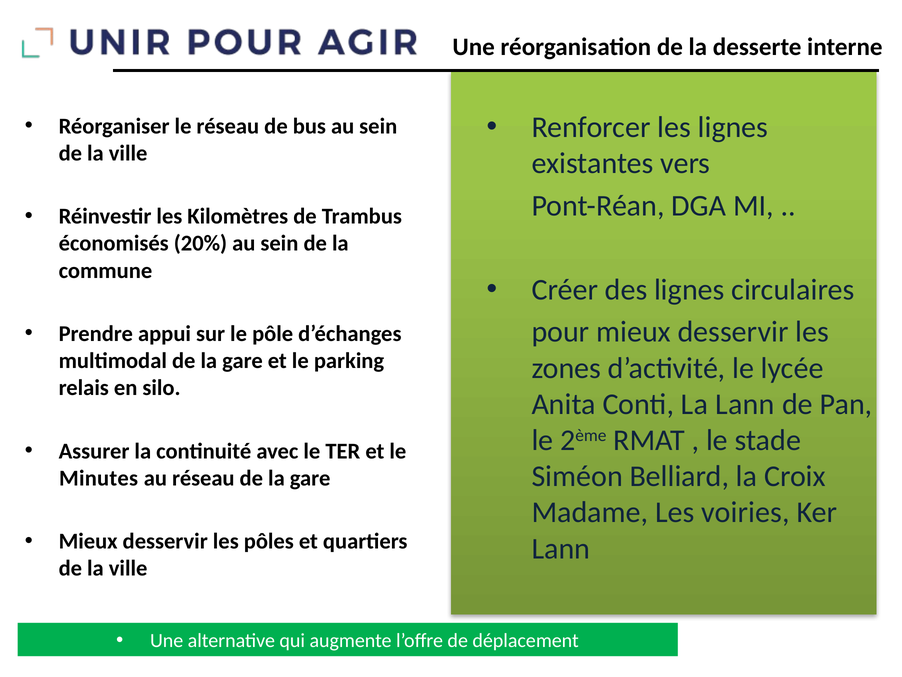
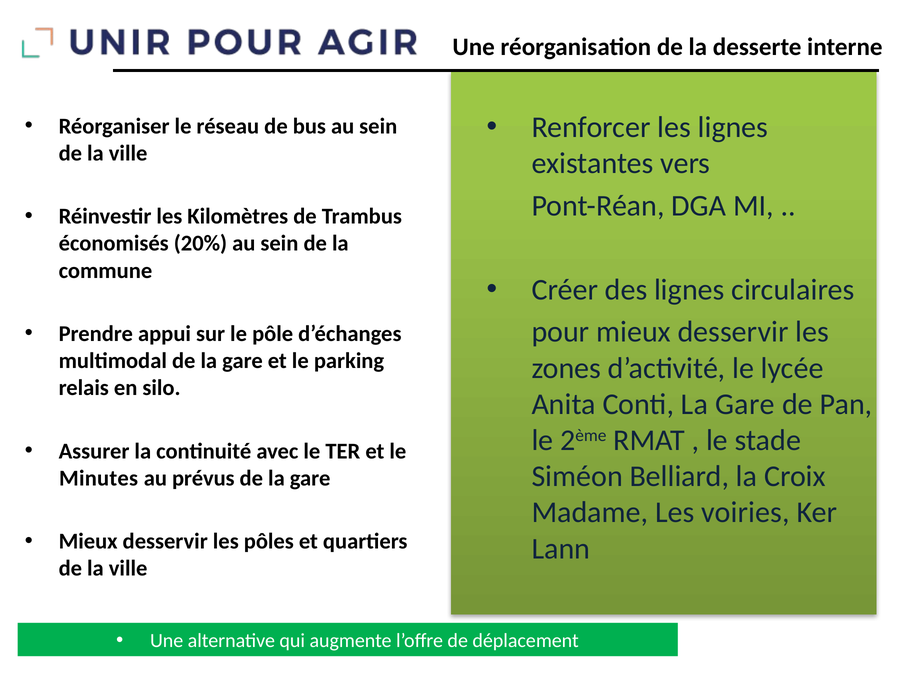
Conti La Lann: Lann -> Gare (745, 404)
au réseau: réseau -> prévus (203, 478)
